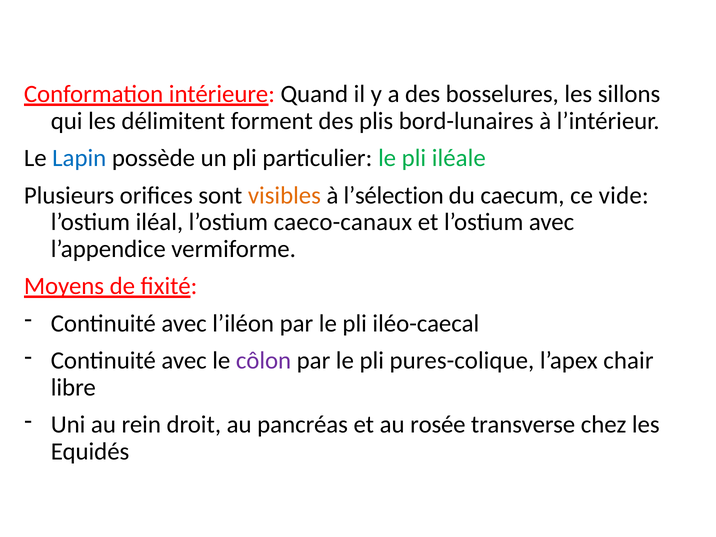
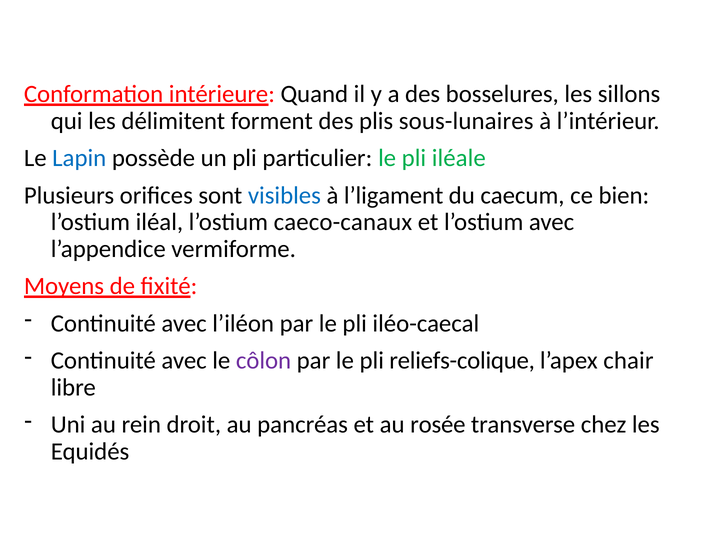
bord-lunaires: bord-lunaires -> sous-lunaires (466, 121)
visibles colour: orange -> blue (284, 195)
l’sélection: l’sélection -> l’ligament (394, 195)
vide: vide -> bien (624, 195)
pures-colique: pures-colique -> reliefs-colique (462, 361)
